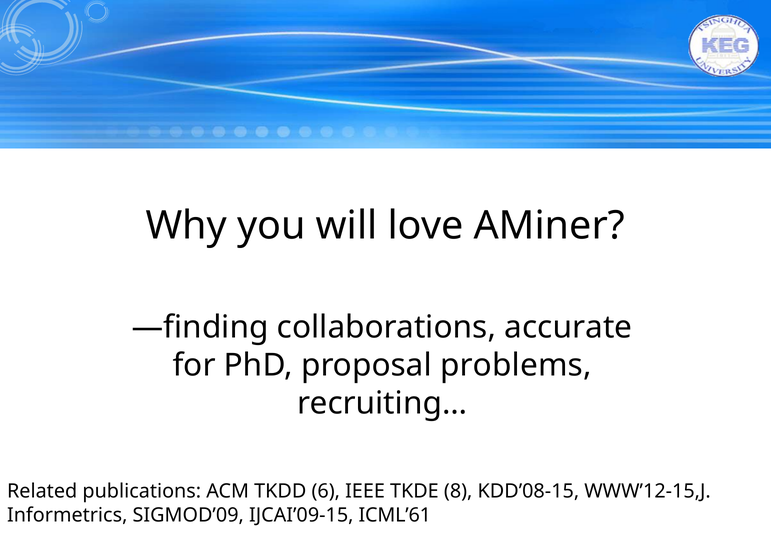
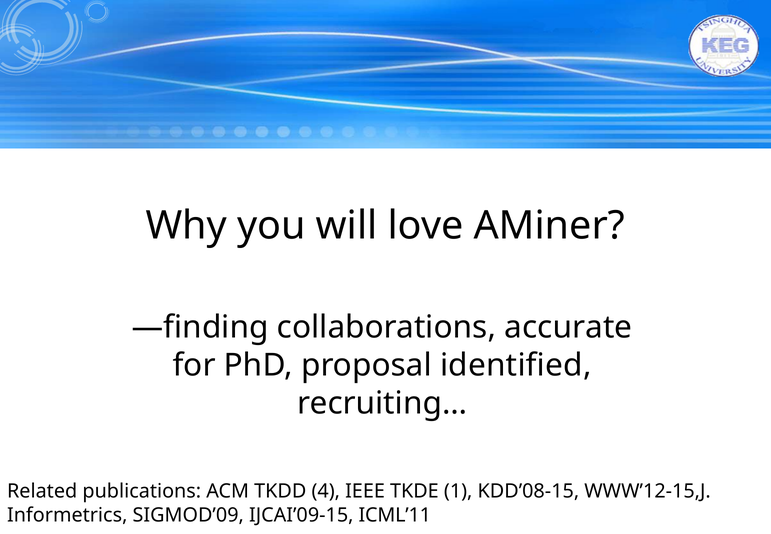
problems: problems -> identified (516, 365)
6: 6 -> 4 (326, 491)
8: 8 -> 1 (458, 491)
ICML’61: ICML’61 -> ICML’11 (395, 515)
